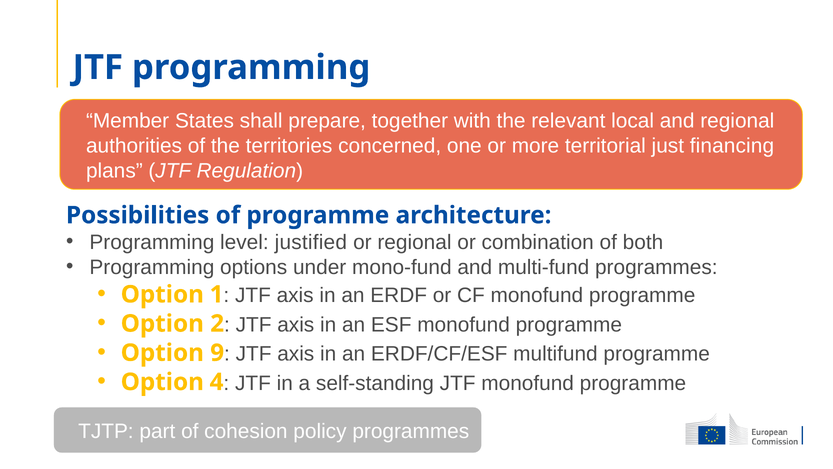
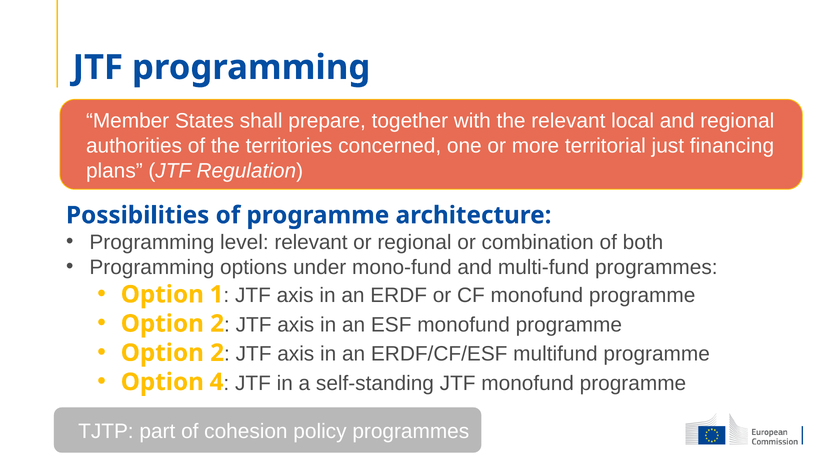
level justified: justified -> relevant (311, 242)
9: 9 -> 2 (217, 353)
